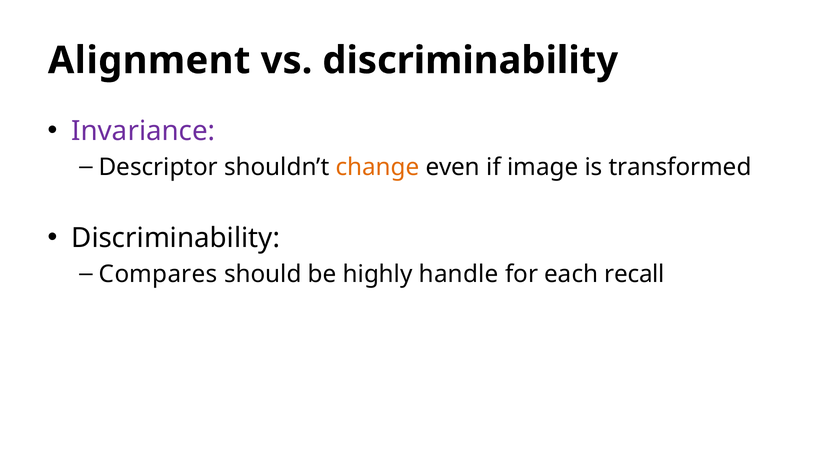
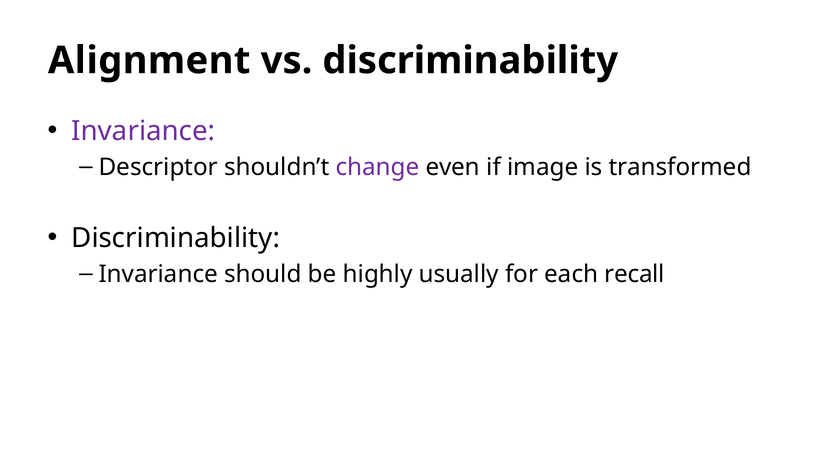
change colour: orange -> purple (378, 167)
Compares: Compares -> Invariance (158, 274)
handle: handle -> usually (459, 274)
